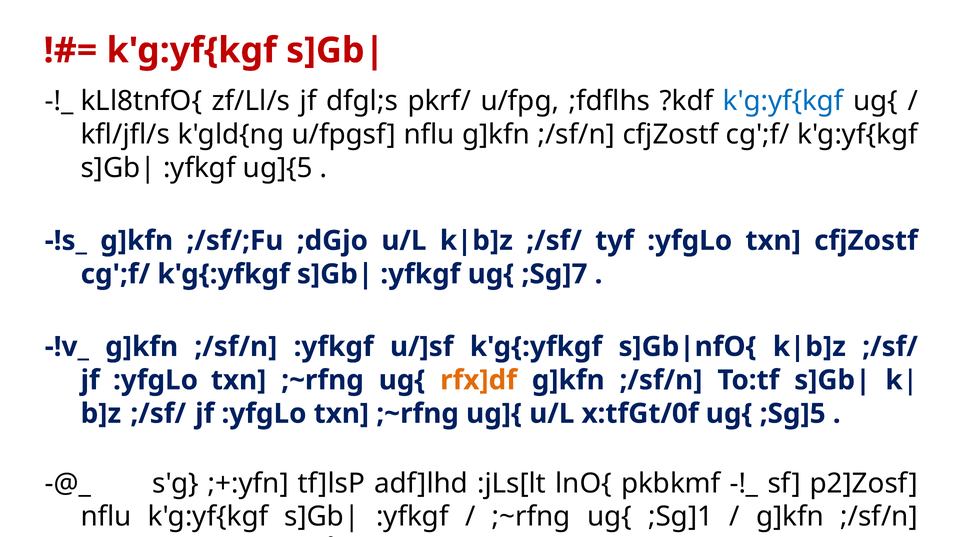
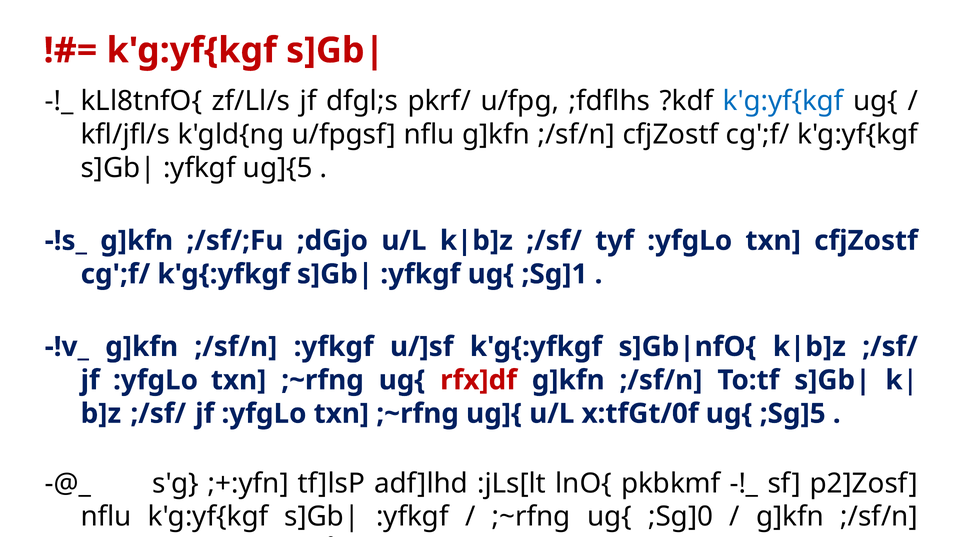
;Sg]7: ;Sg]7 -> ;Sg]1 (554, 274)
rfx]df colour: orange -> red (479, 380)
;Sg]1: ;Sg]1 -> ;Sg]0 (681, 517)
